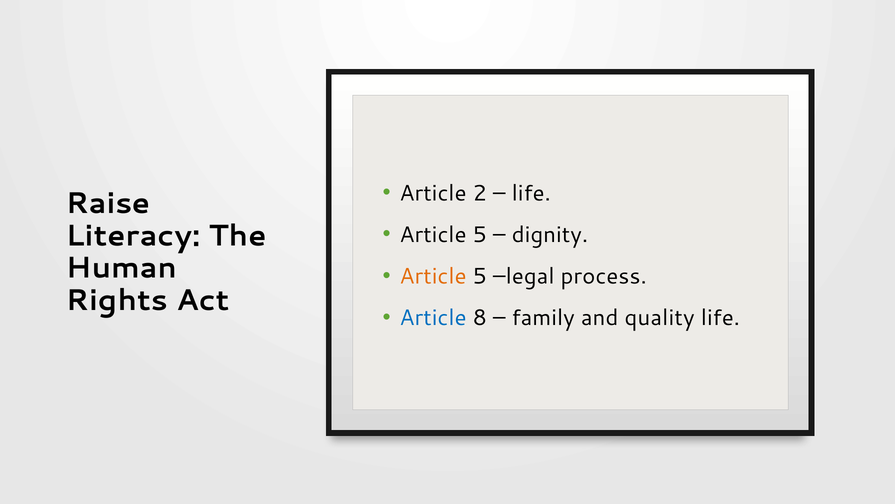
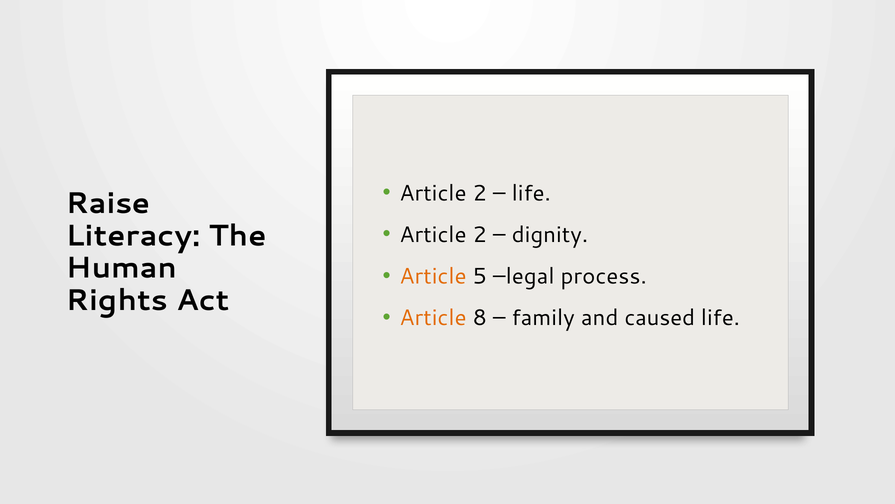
5: 5 -> 2 (480, 234)
Article colour: blue -> orange (433, 318)
quality: quality -> caused (660, 318)
